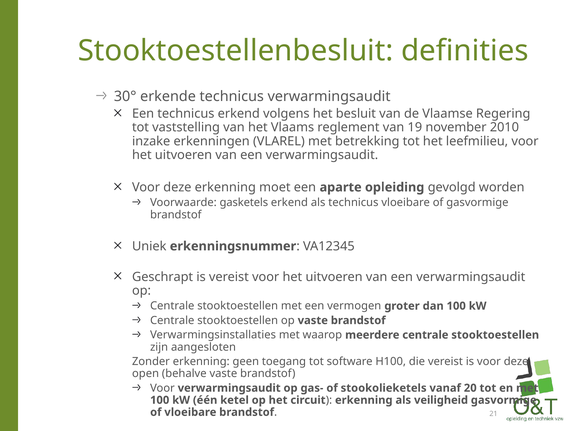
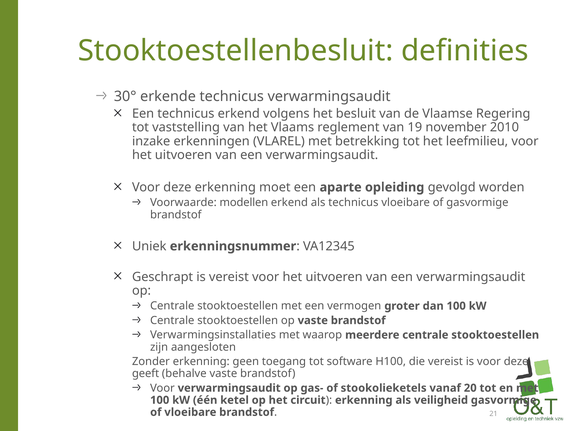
gasketels: gasketels -> modellen (244, 203)
open: open -> geeft (146, 374)
